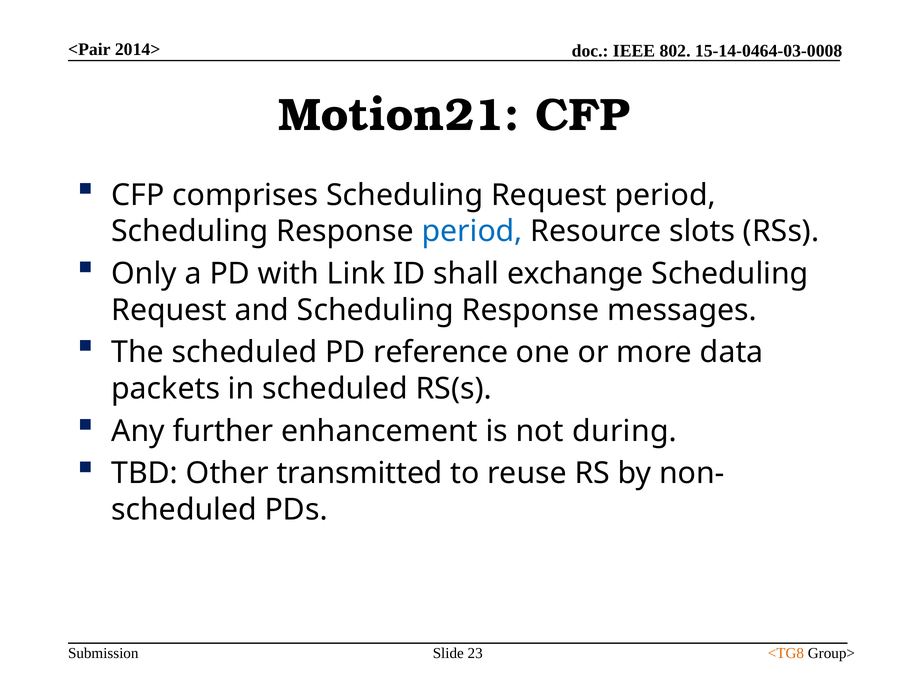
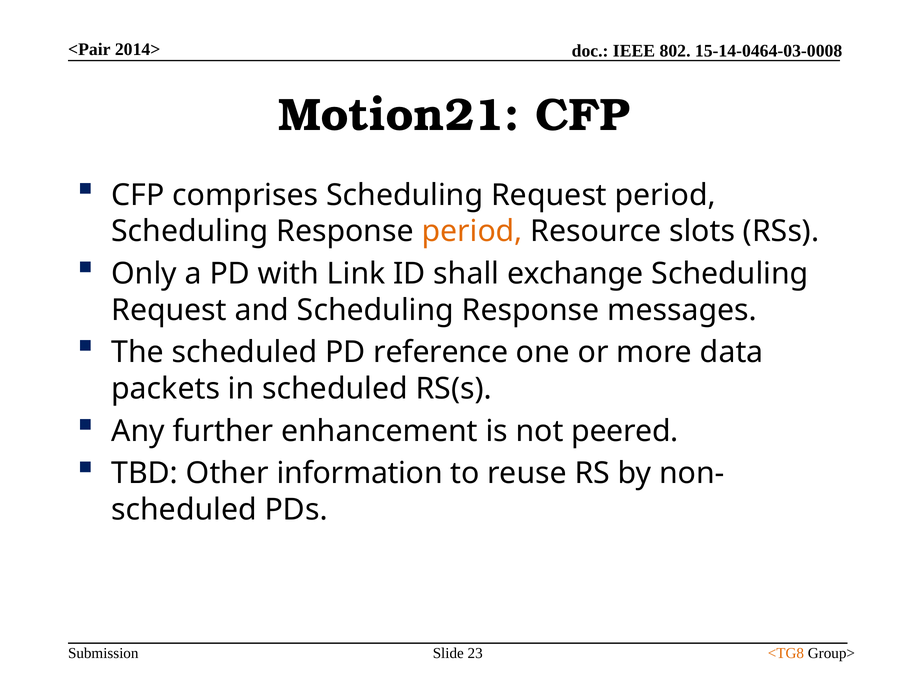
period colour: blue -> orange (472, 231)
during: during -> peered (625, 431)
transmitted: transmitted -> information (360, 474)
